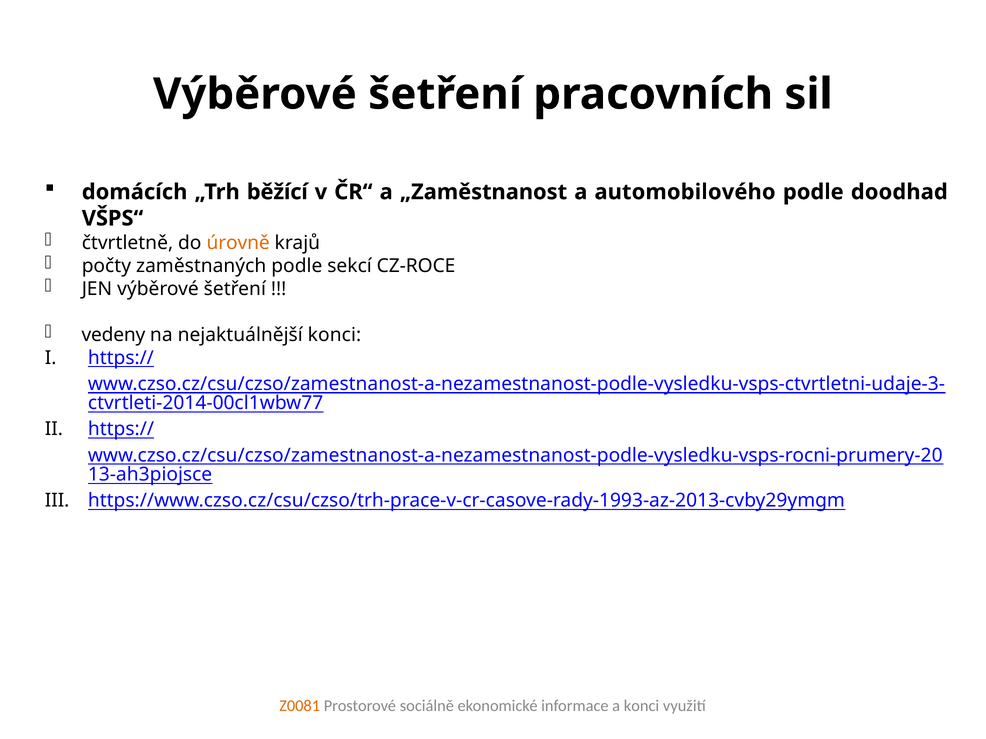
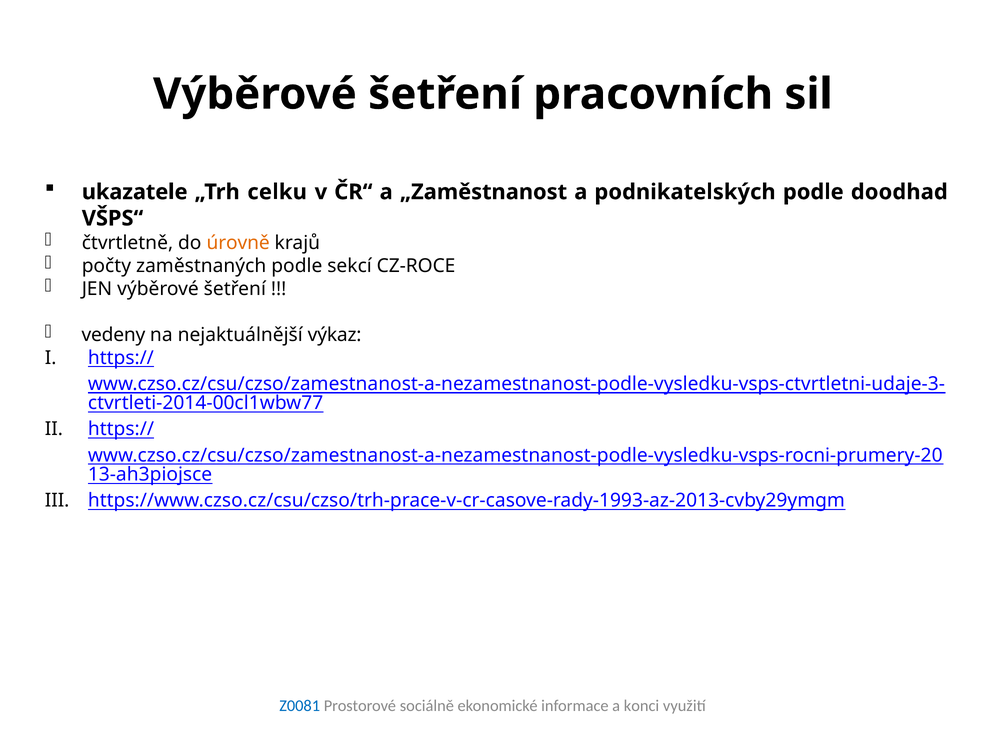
domácích: domácích -> ukazatele (135, 192)
běžící: běžící -> celku (277, 192)
automobilového: automobilového -> podnikatelských (685, 192)
nejaktuálnější konci: konci -> výkaz (335, 335)
Z0081 colour: orange -> blue (300, 706)
